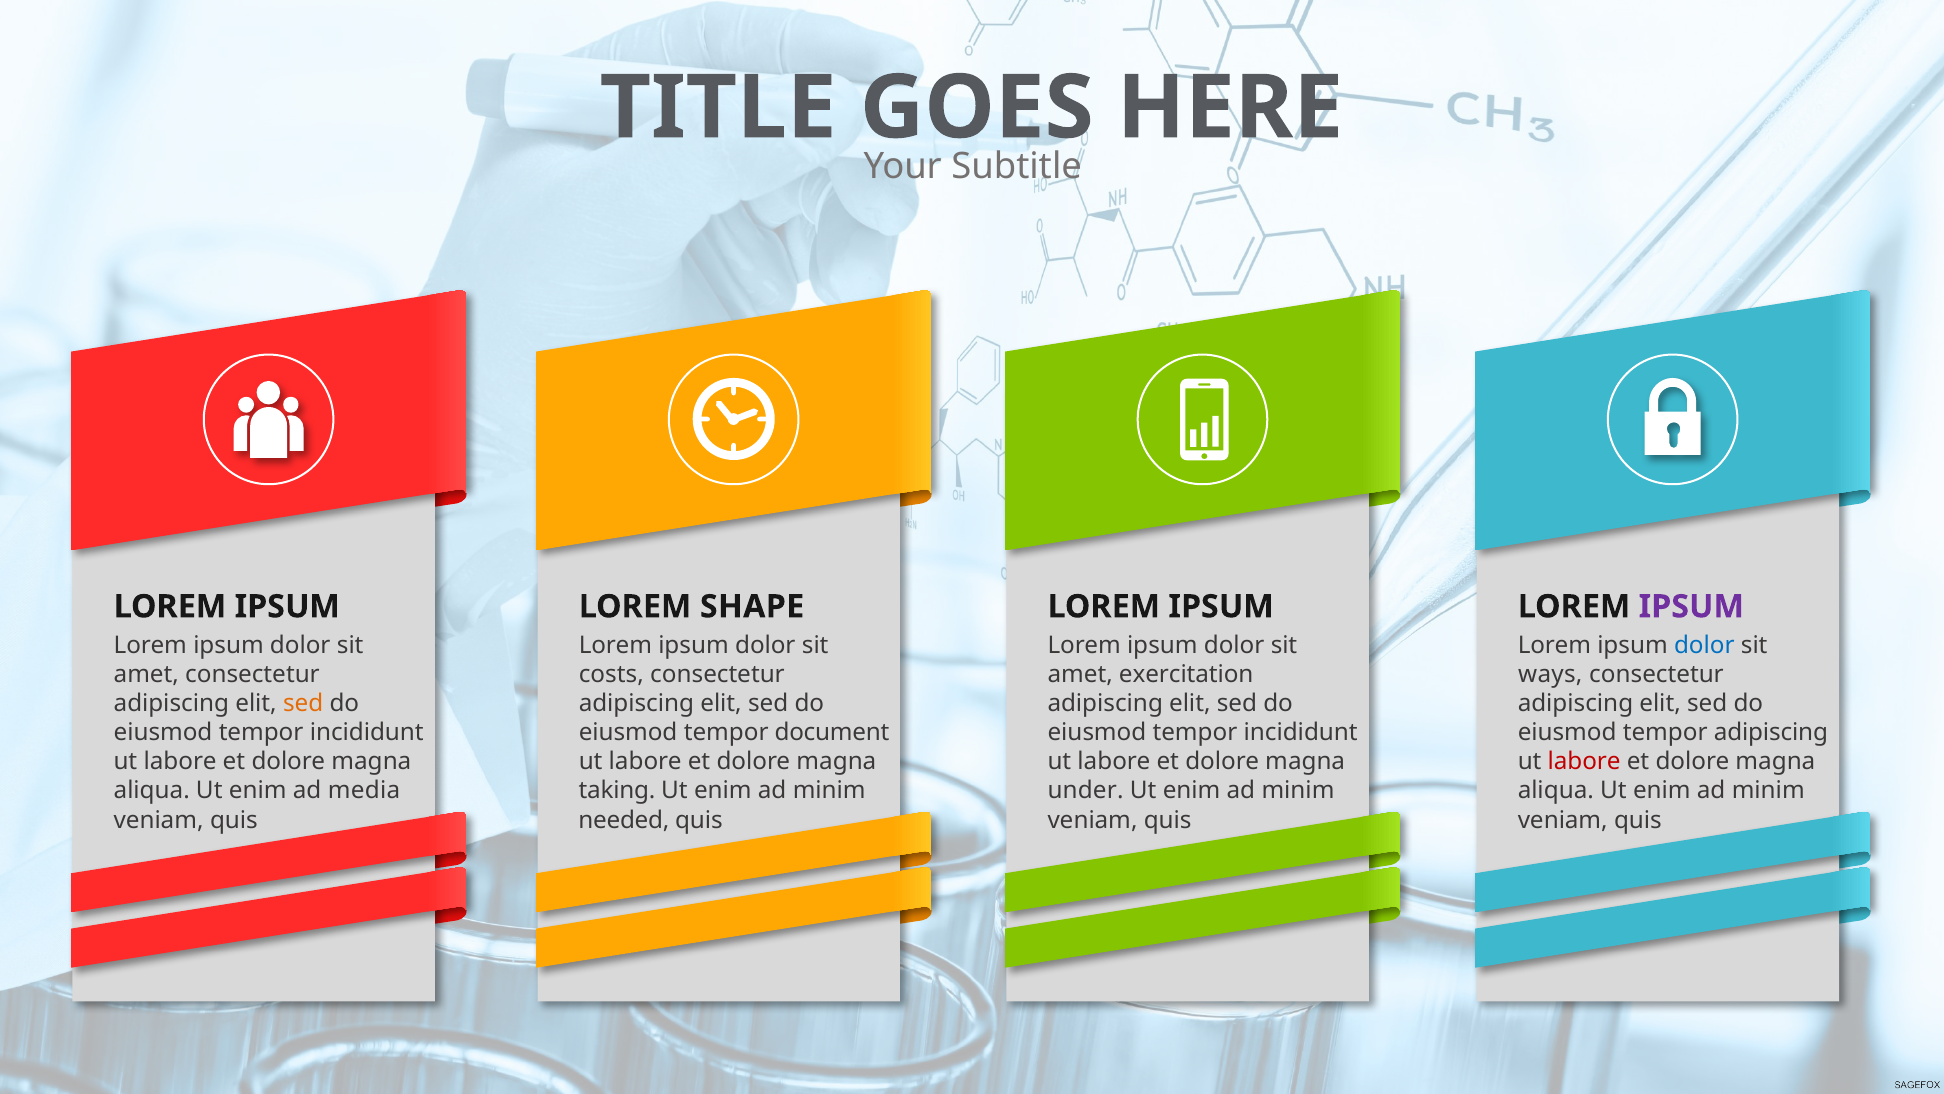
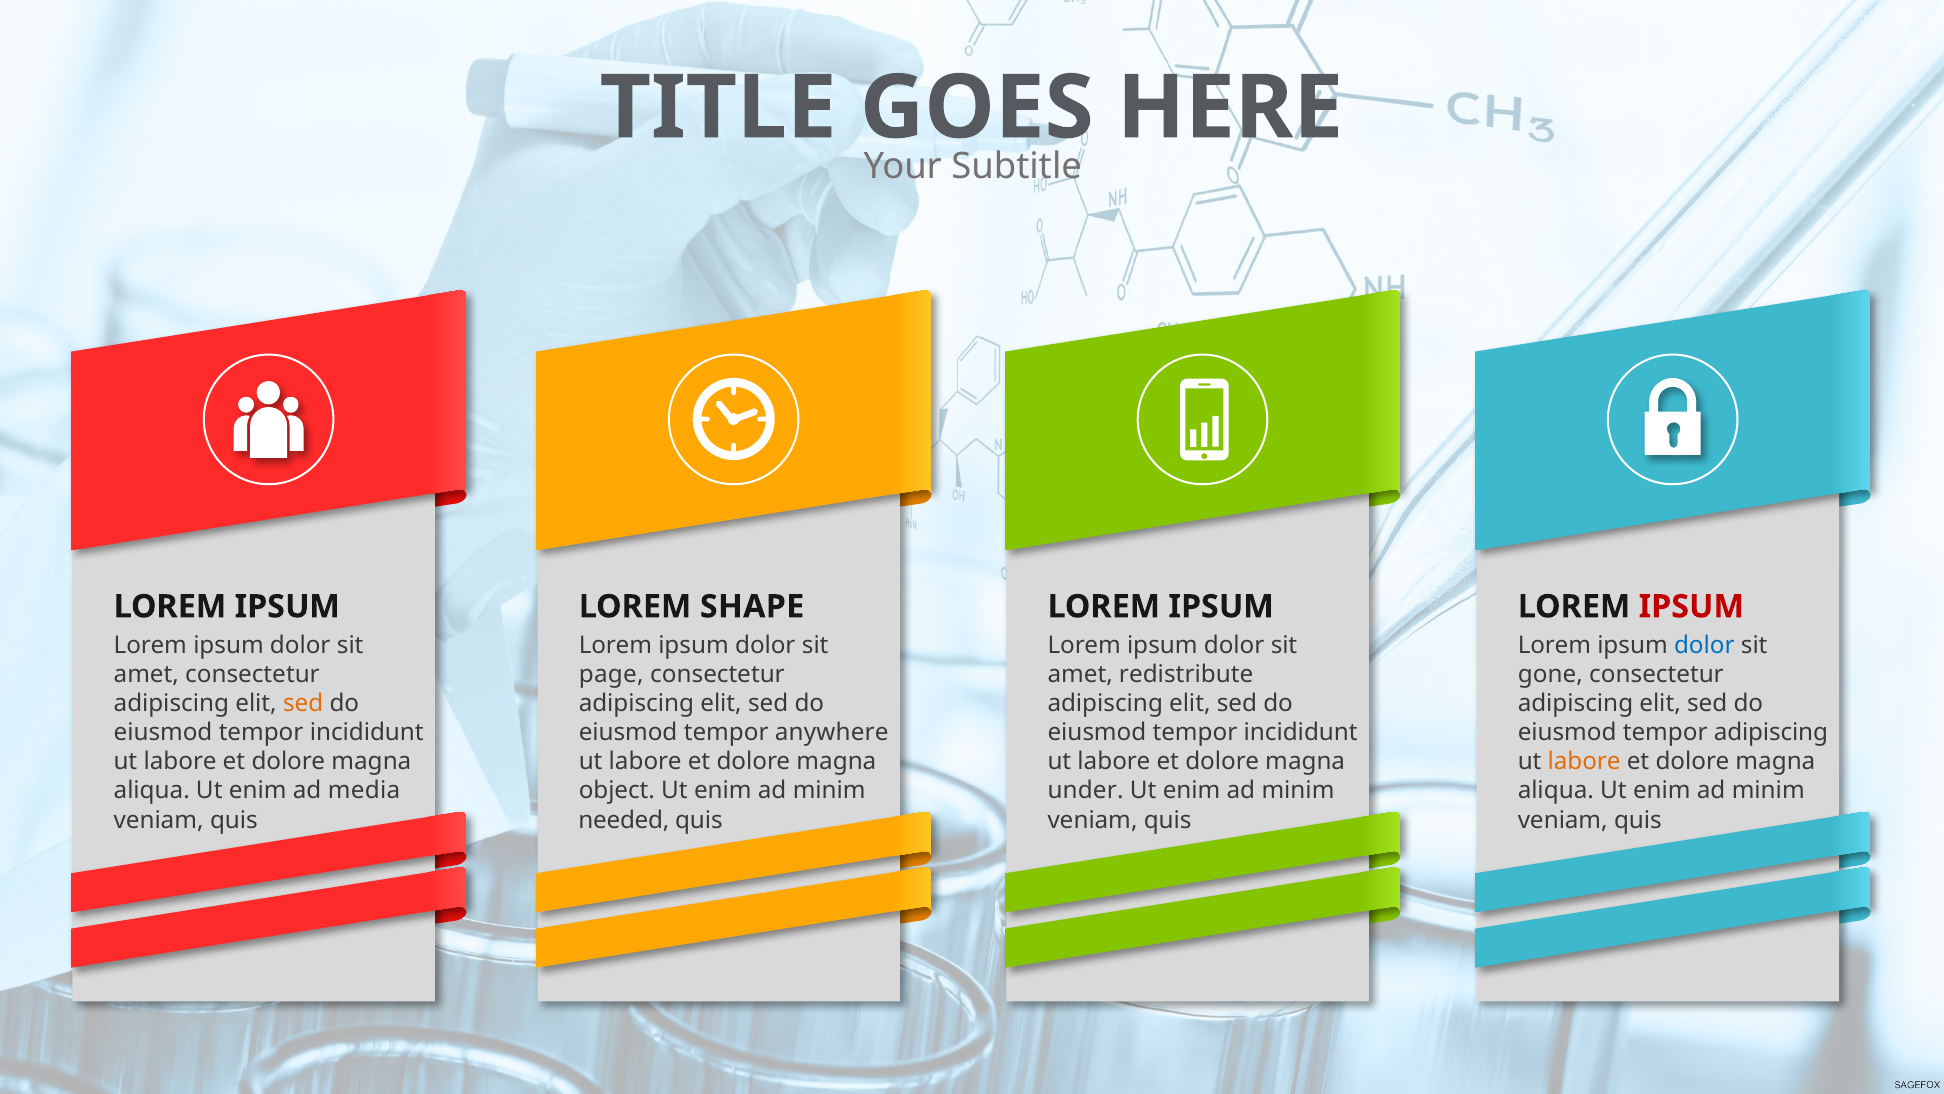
IPSUM colour: purple -> red (1691, 606)
costs: costs -> page (611, 674)
exercitation: exercitation -> redistribute (1186, 674)
ways: ways -> gone (1550, 674)
document: document -> anywhere (832, 732)
labore colour: red -> orange (1584, 761)
taking: taking -> object (617, 790)
